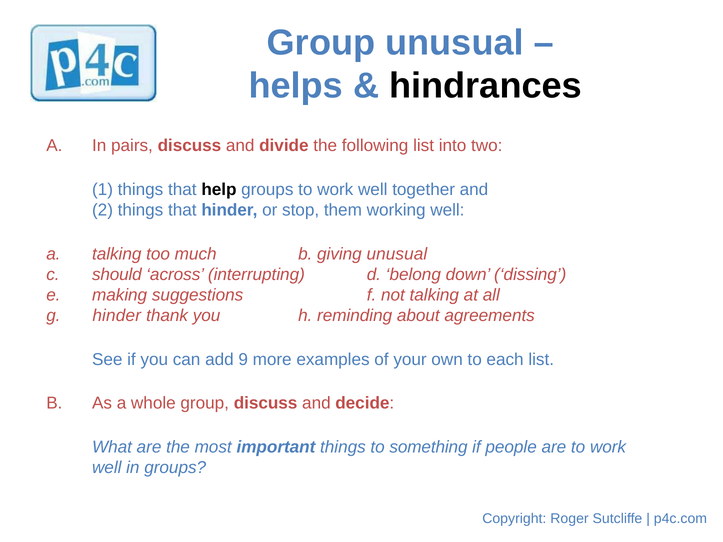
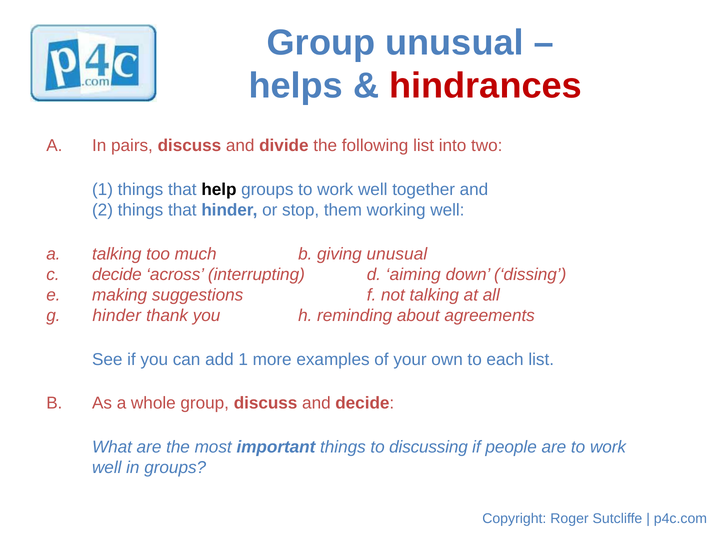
hindrances colour: black -> red (486, 86)
c should: should -> decide (117, 275)
belong: belong -> aiming (413, 275)
add 9: 9 -> 1 (243, 360)
something: something -> discussing (429, 448)
